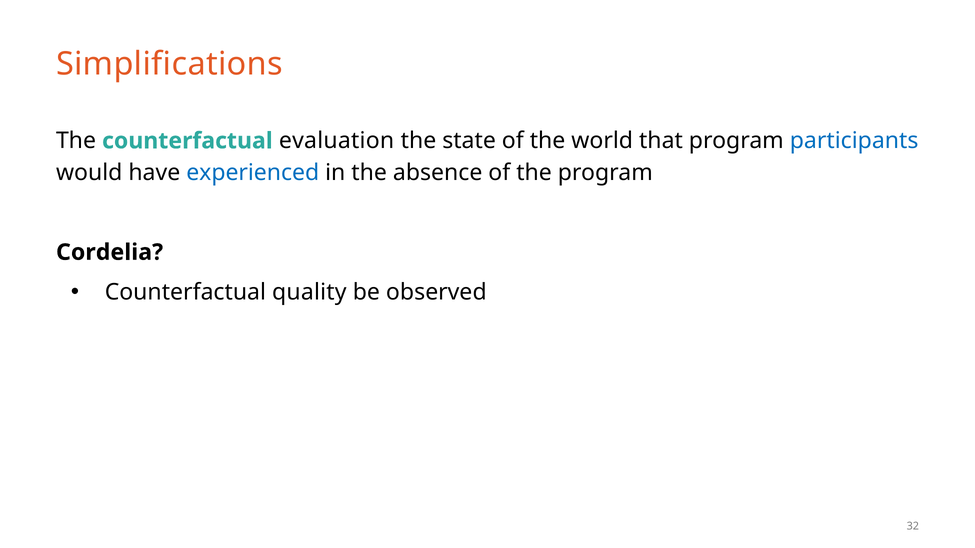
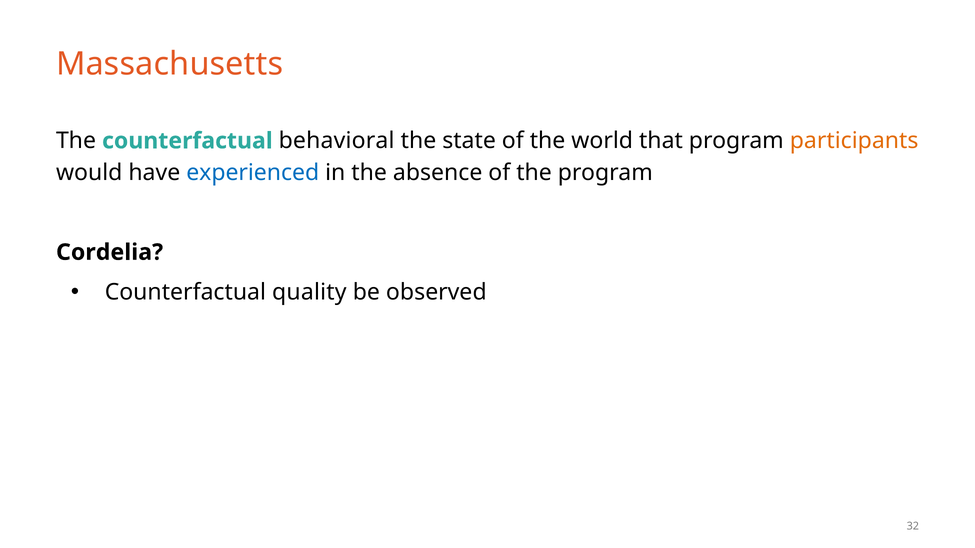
Simplifications: Simplifications -> Massachusetts (170, 64)
evaluation: evaluation -> behavioral (337, 141)
participants colour: blue -> orange (854, 141)
